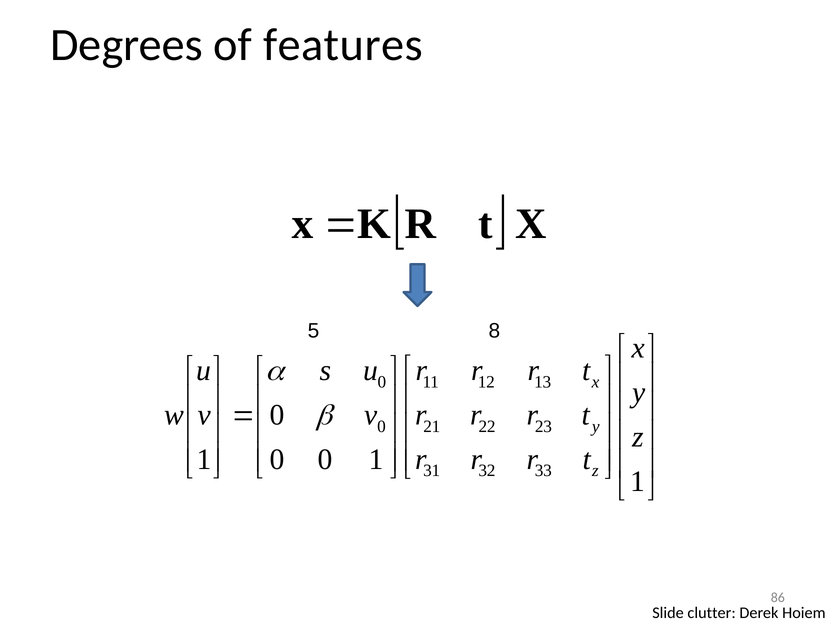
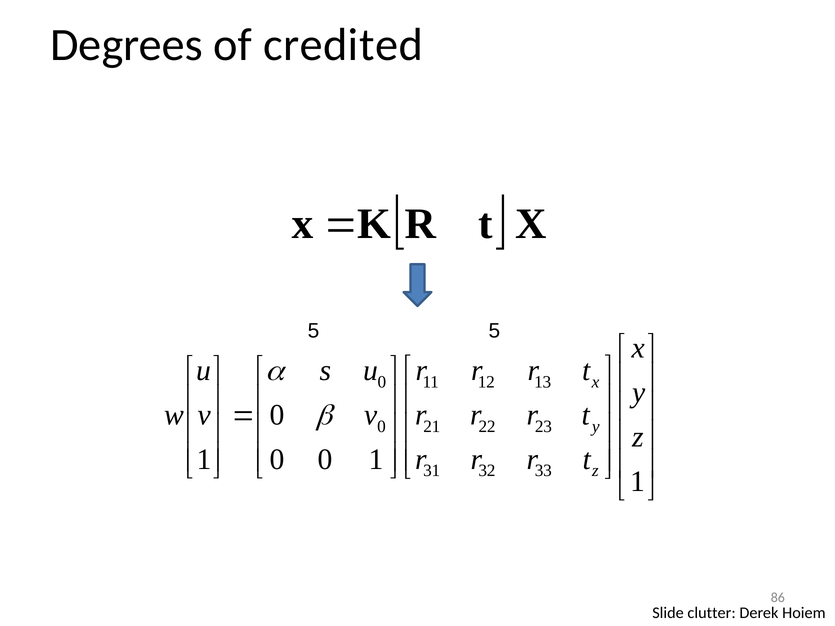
features: features -> credited (343, 45)
5 8: 8 -> 5 (494, 331)
